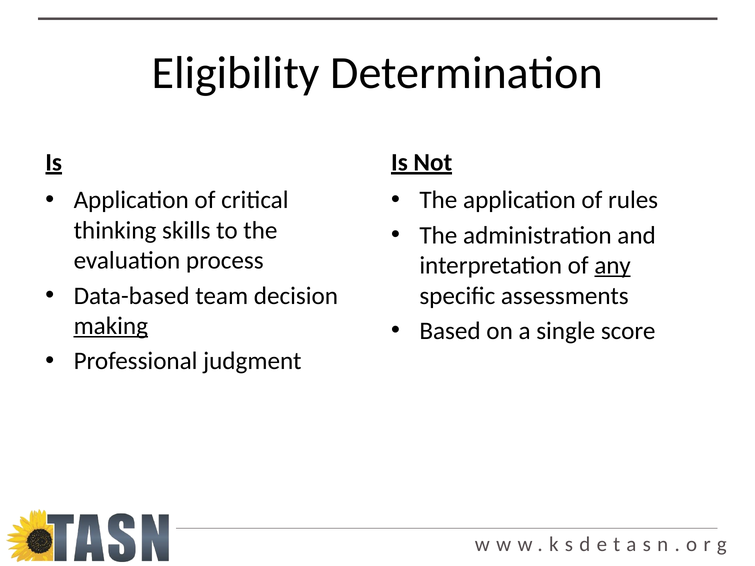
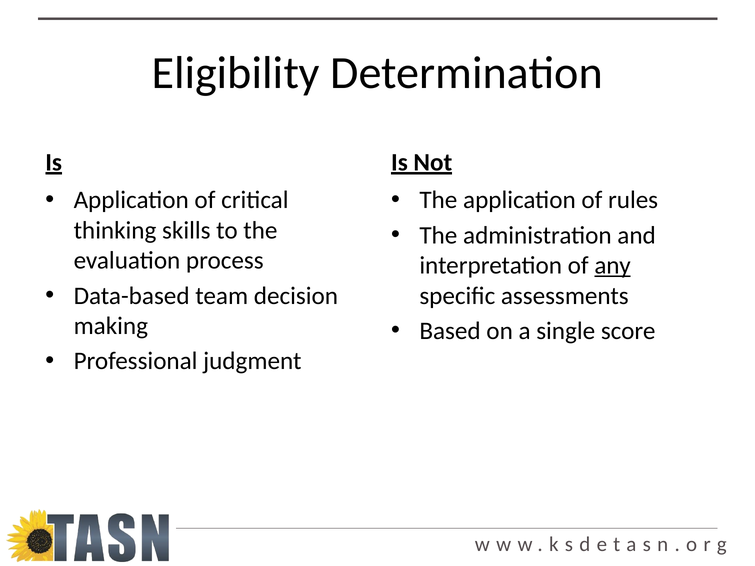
making underline: present -> none (111, 326)
